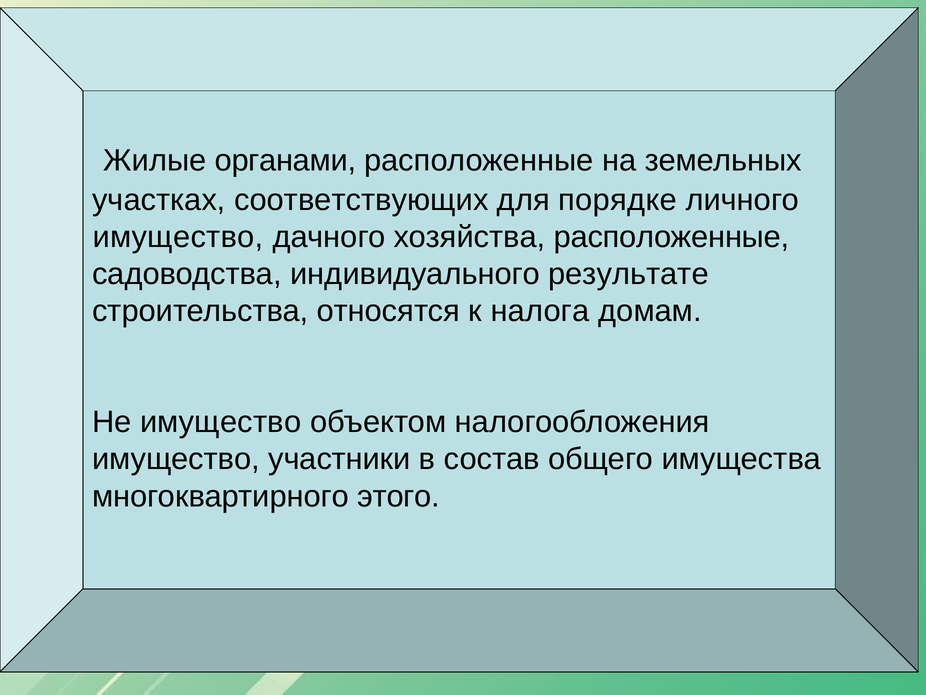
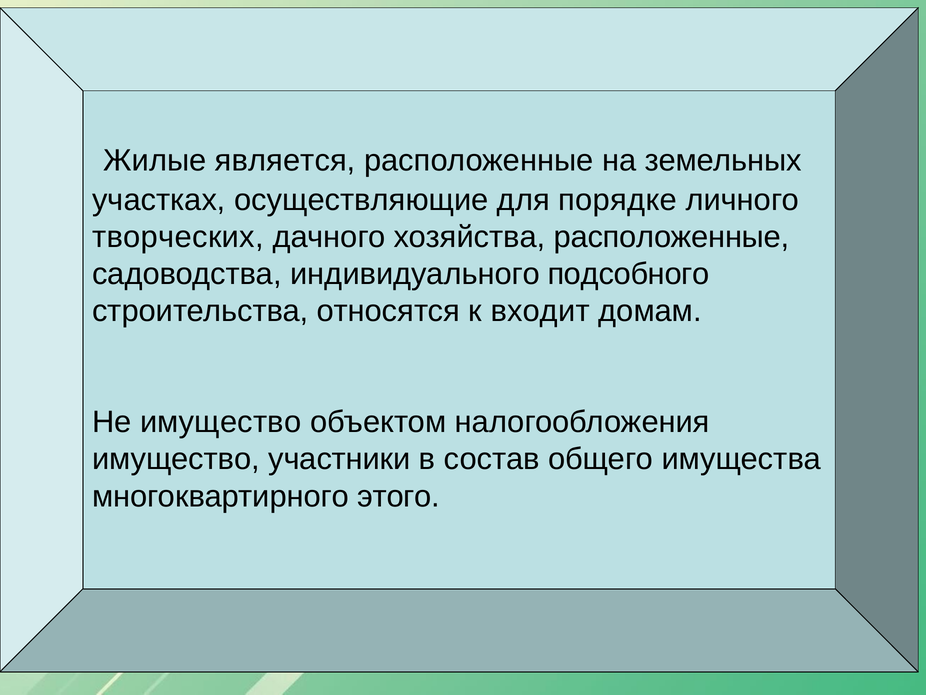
органами: органами -> является (285, 161)
соответствующих: соответствующих -> осуществляющие (361, 200)
имущество: имущество -> творческих (178, 237)
результате: результате -> подсобного (629, 274)
налога: налога -> входит (540, 311)
